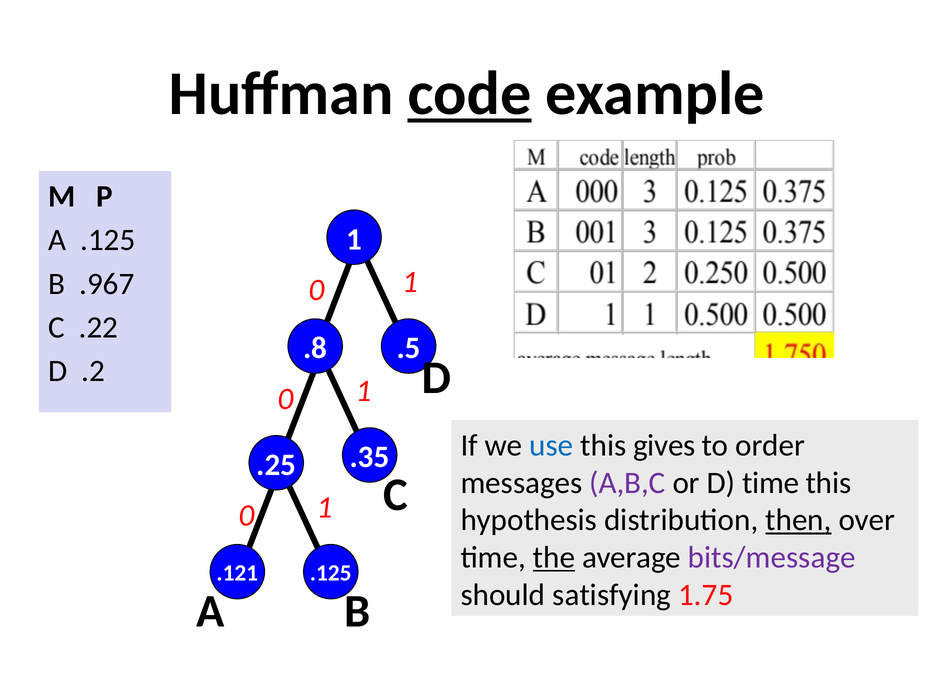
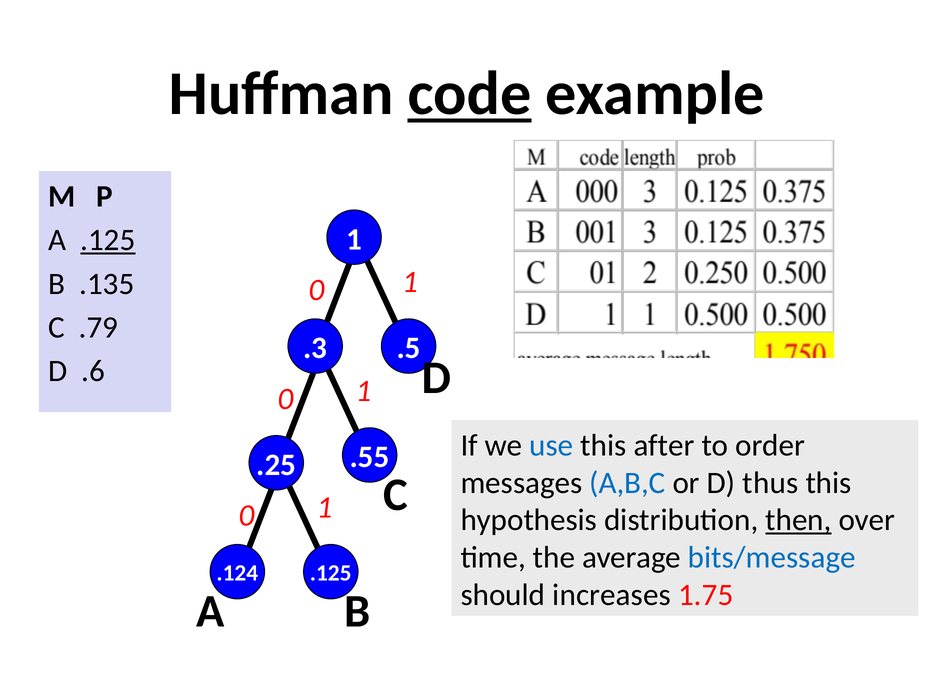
.125 underline: none -> present (108, 240)
.967: .967 -> .135 (107, 284)
.22: .22 -> .79 (99, 328)
.8: .8 -> .3 (315, 348)
.2: .2 -> .6 (93, 371)
gives: gives -> after (664, 446)
.35: .35 -> .55 (370, 457)
A,B,C colour: purple -> blue (627, 483)
D time: time -> thus (770, 483)
the underline: present -> none (554, 558)
bits/message colour: purple -> blue (772, 558)
.121: .121 -> .124 (237, 574)
satisfying: satisfying -> increases (612, 595)
